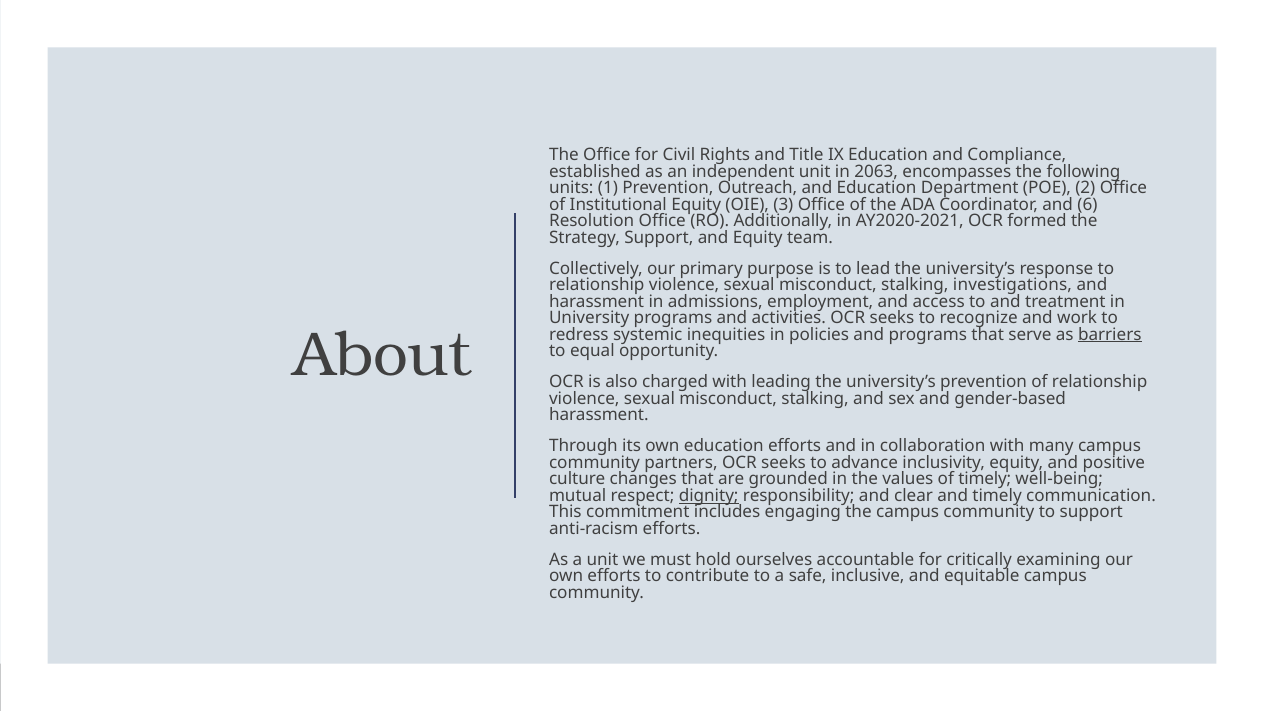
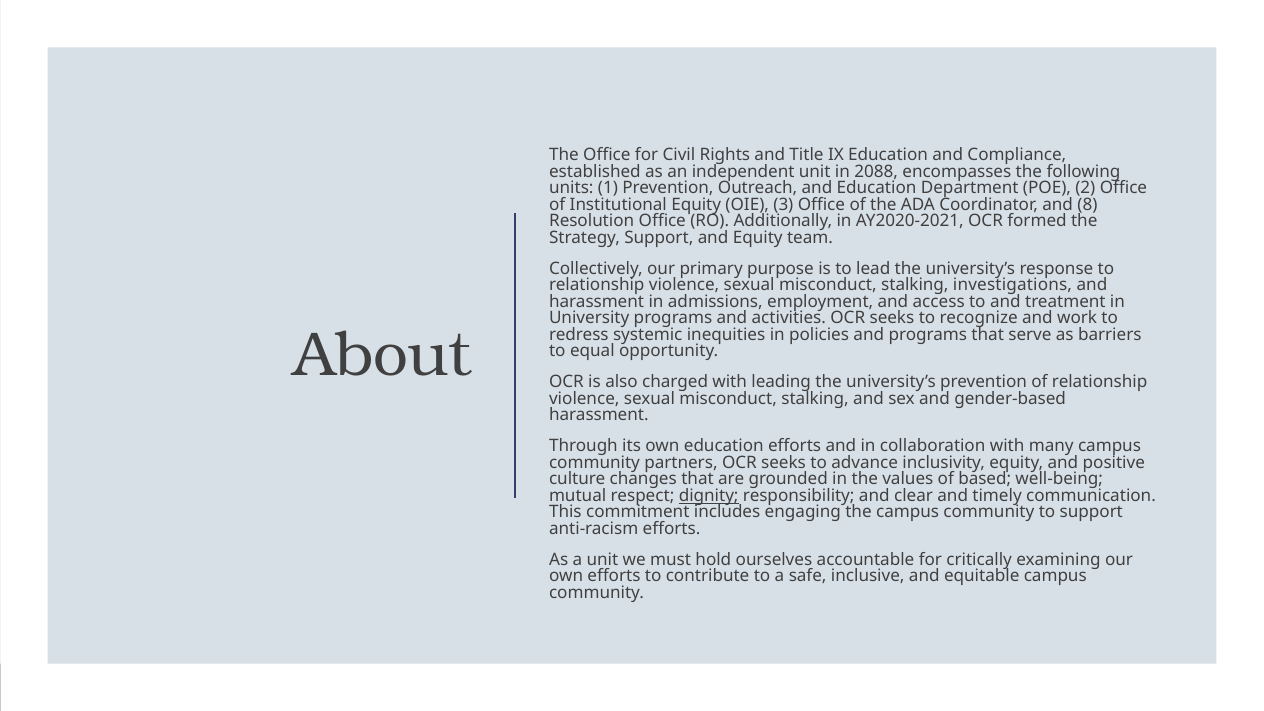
2063: 2063 -> 2088 (876, 172)
6: 6 -> 8 (1087, 205)
barriers underline: present -> none (1110, 335)
of timely: timely -> based (985, 479)
